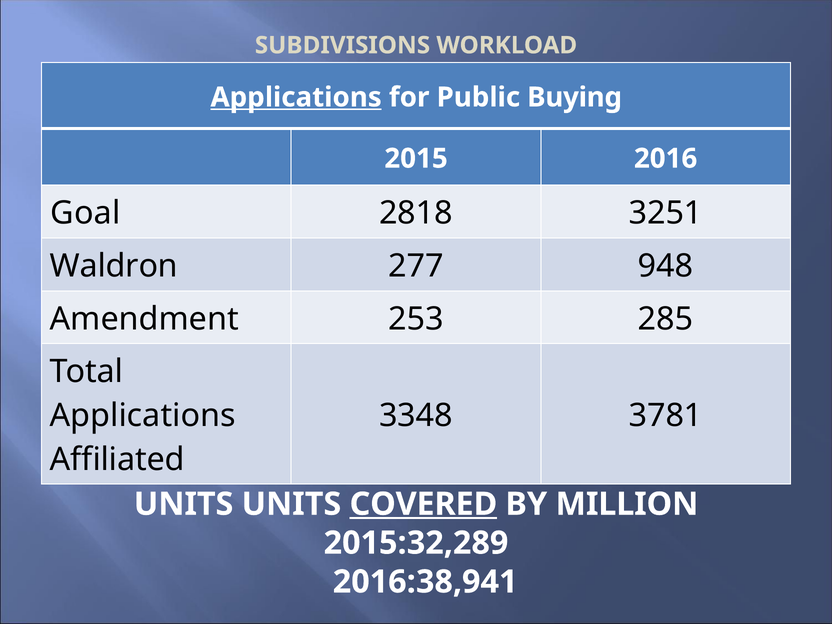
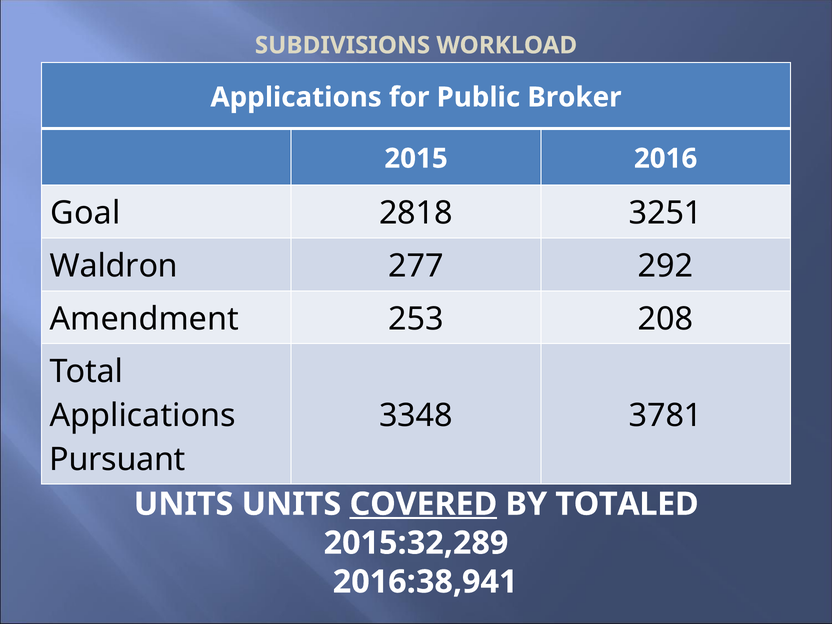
Applications underline: present -> none (296, 97)
Buying: Buying -> Broker (574, 97)
948: 948 -> 292 (666, 266)
285: 285 -> 208 (666, 319)
Affiliated: Affiliated -> Pursuant (117, 460)
MILLION: MILLION -> TOTALED (627, 504)
